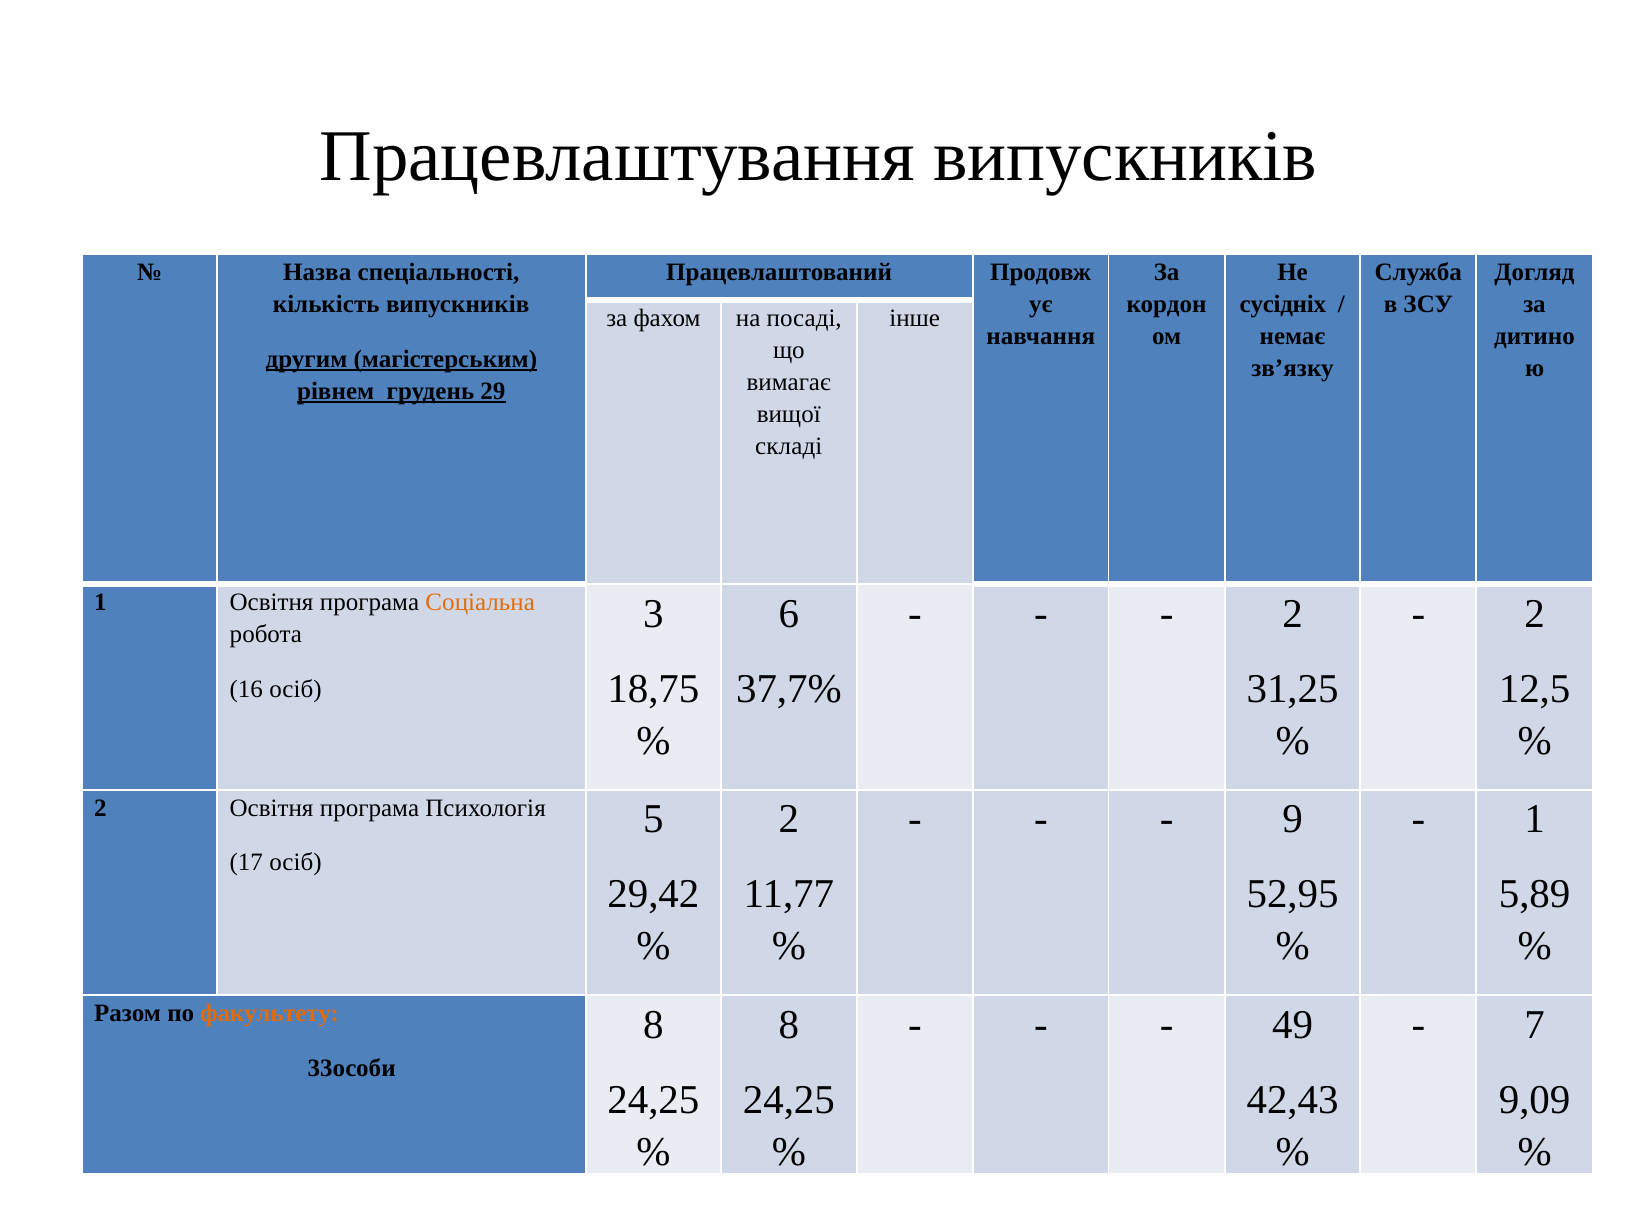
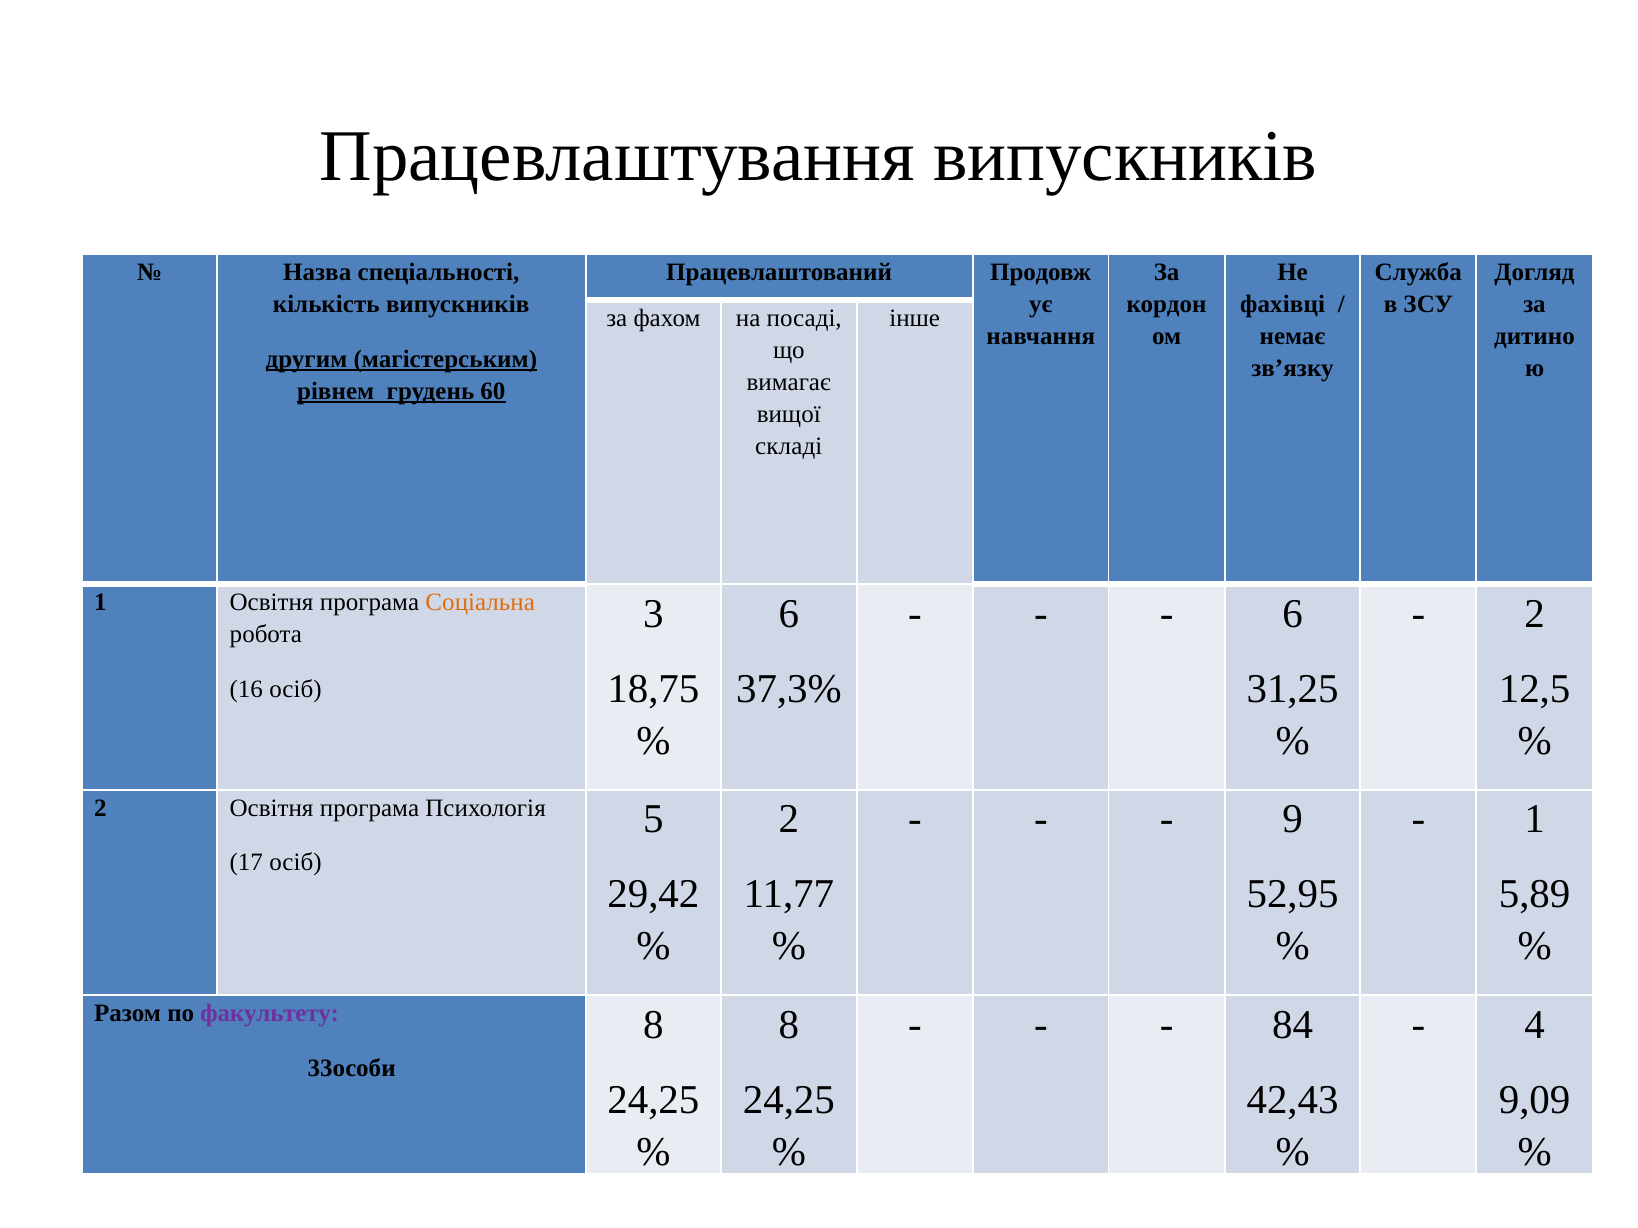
сусідніх: сусідніх -> фахівці (1283, 304)
29: 29 -> 60 (493, 391)
2: 2 -> 6 (1293, 614)
37,7%: 37,7% -> 37,3% (789, 689)
факультету colour: orange -> purple (270, 1014)
49: 49 -> 84 (1293, 1025)
7: 7 -> 4 (1535, 1025)
